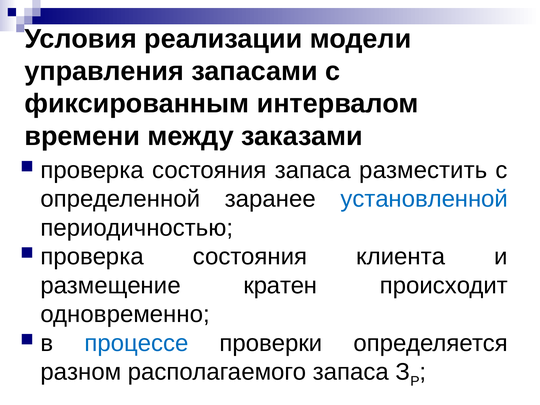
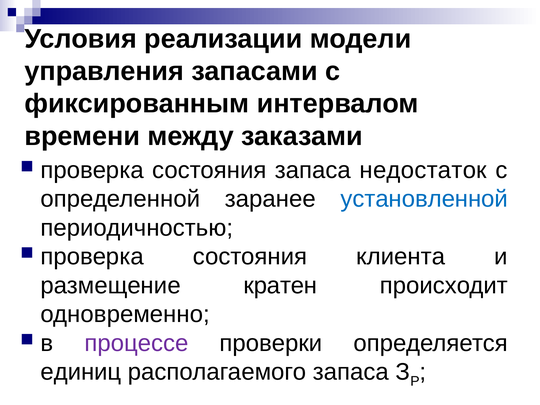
разместить: разместить -> недостаток (423, 170)
процессе colour: blue -> purple (136, 343)
разном: разном -> единиц (81, 372)
